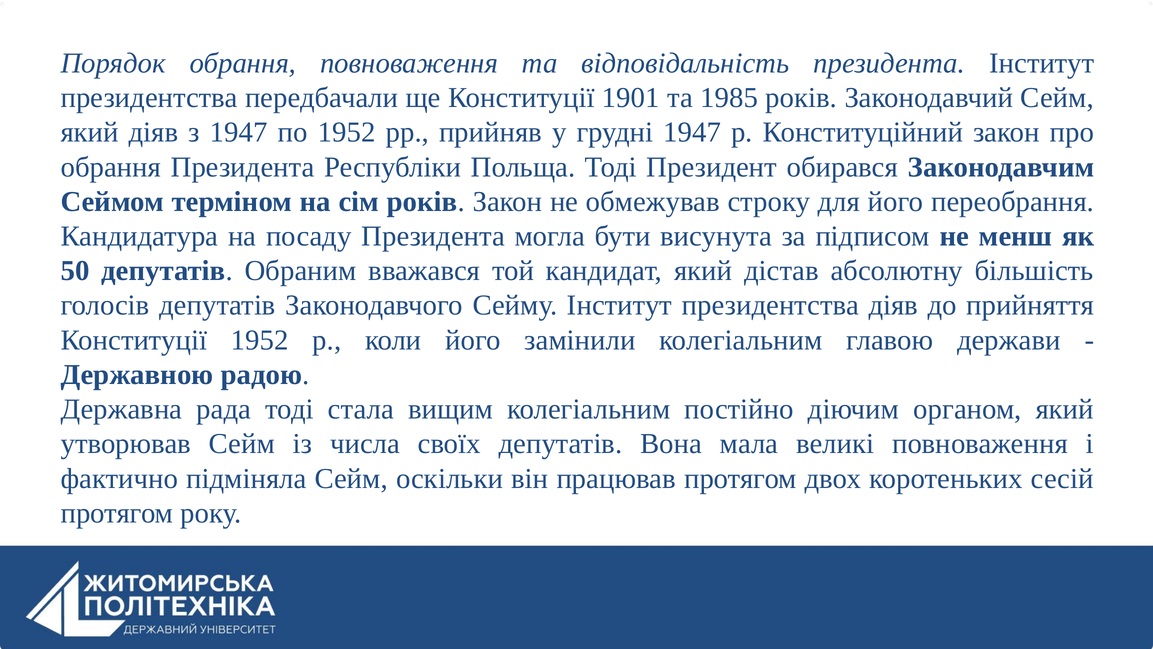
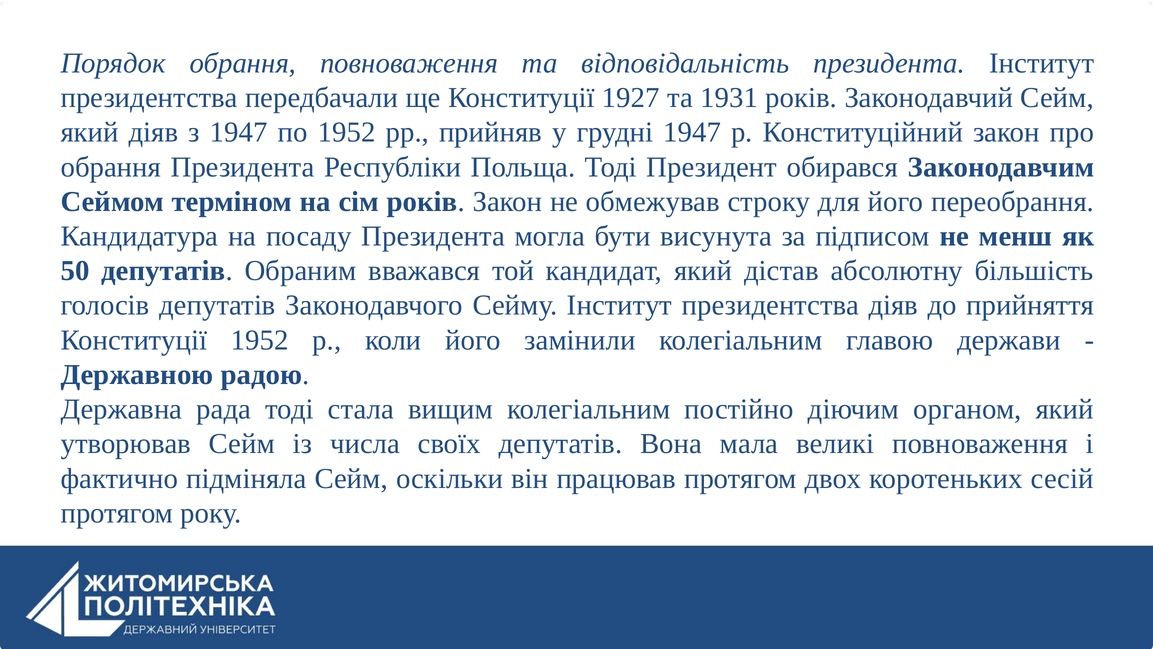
1901: 1901 -> 1927 (631, 98)
1985: 1985 -> 1931 (729, 98)
